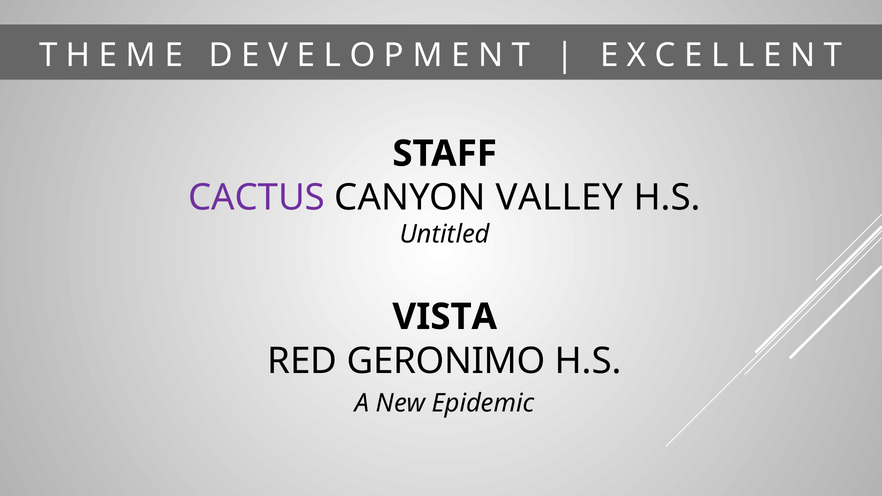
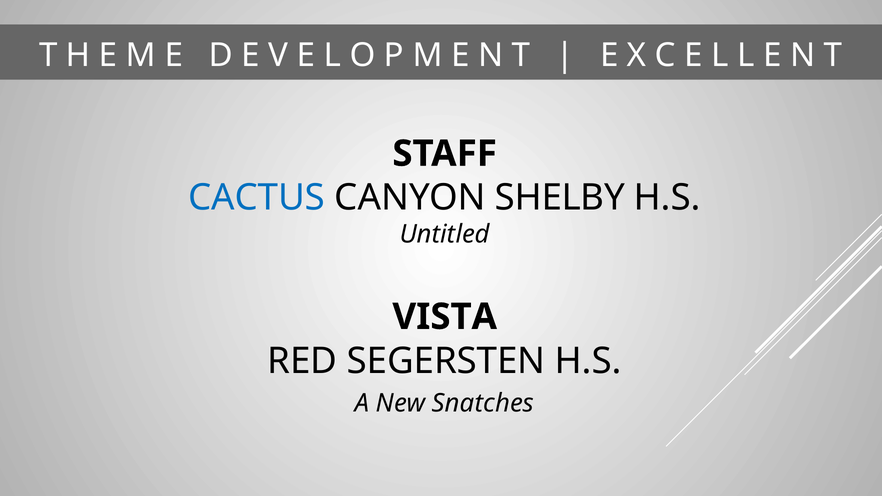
CACTUS colour: purple -> blue (257, 198)
VALLEY: VALLEY -> SHELBY (560, 198)
GERONIMO: GERONIMO -> SEGERSTEN (446, 361)
Epidemic: Epidemic -> Snatches (483, 403)
